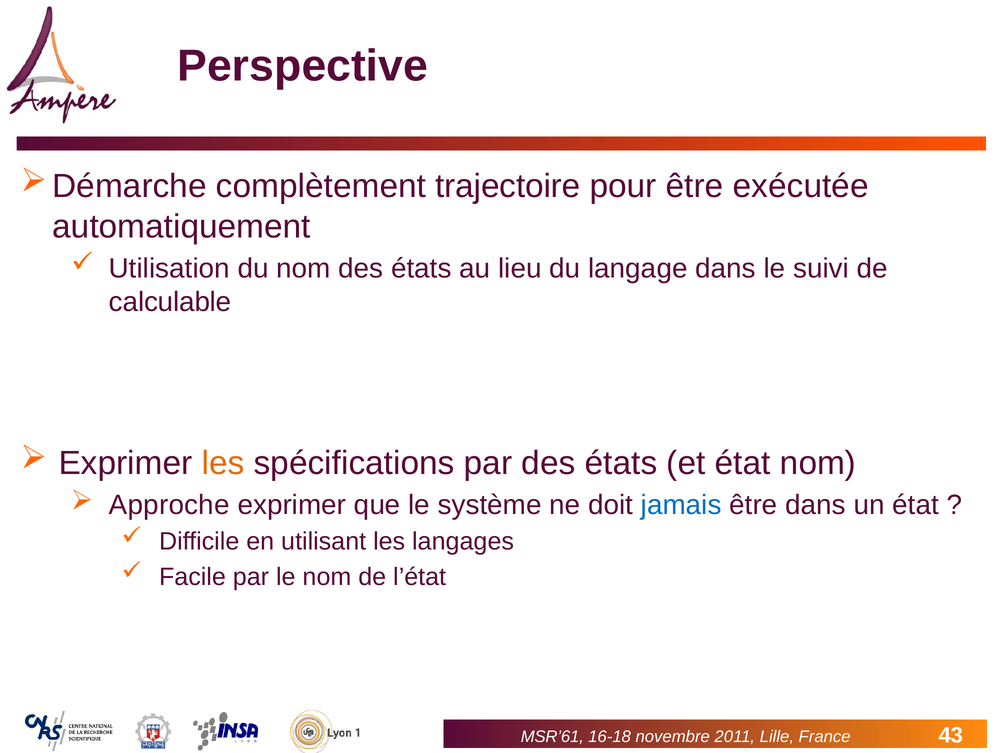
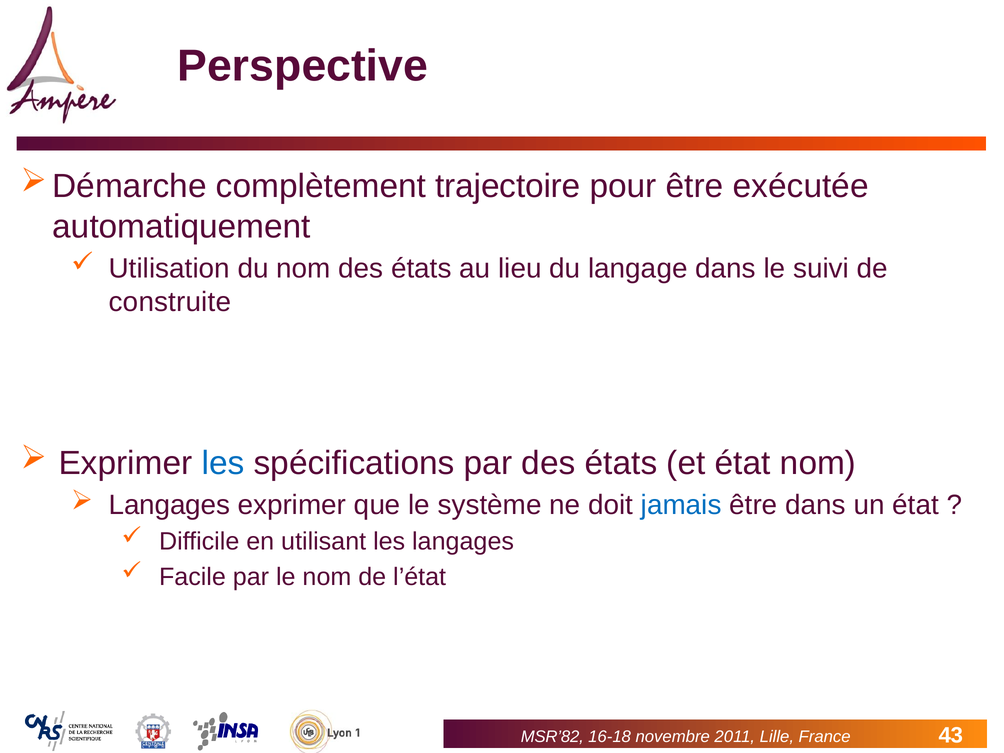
calculable: calculable -> construite (170, 302)
les colour: orange -> blue (223, 463)
Approche: Approche -> Langages (169, 505)
MSR’61: MSR’61 -> MSR’82 (552, 737)
